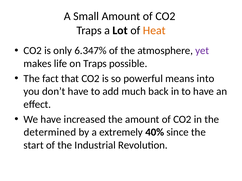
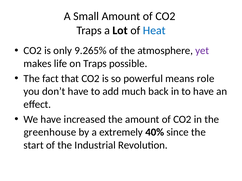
Heat colour: orange -> blue (154, 30)
6.347%: 6.347% -> 9.265% (91, 51)
into: into -> role (206, 79)
determined: determined -> greenhouse (50, 133)
